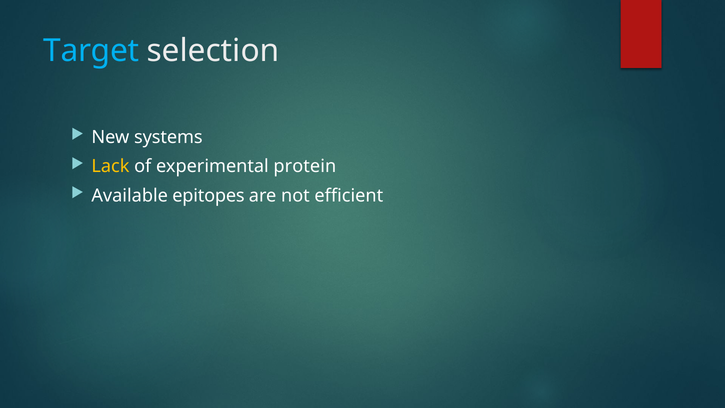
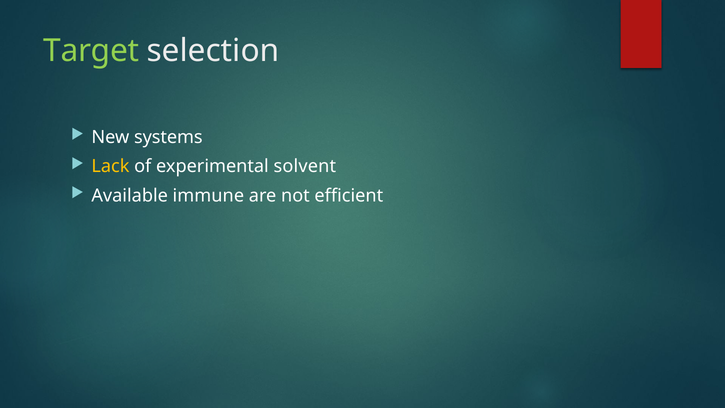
Target colour: light blue -> light green (91, 51)
protein: protein -> solvent (305, 166)
epitopes: epitopes -> immune (208, 196)
